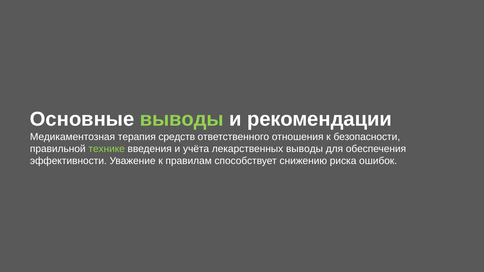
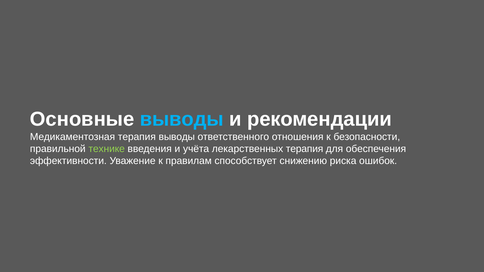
выводы colour: light green -> light blue (182, 119)
терапия средств: средств -> выводы (177, 137)
лекарственных выводы: выводы -> терапия (305, 149)
